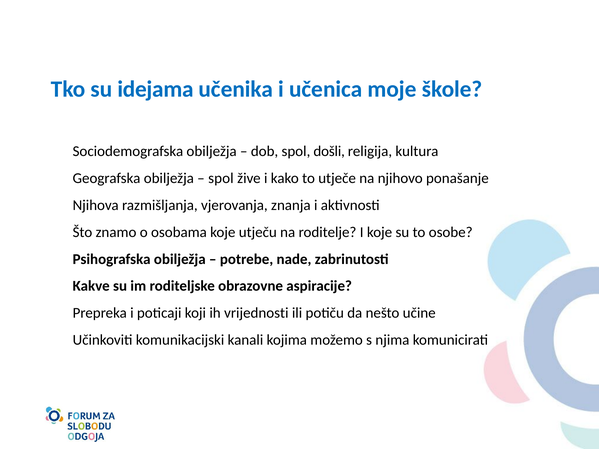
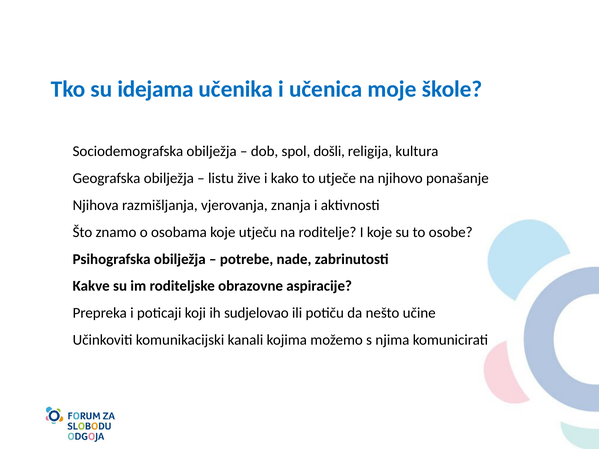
spol: spol -> listu (221, 178)
vrijednosti: vrijednosti -> sudjelovao (256, 313)
